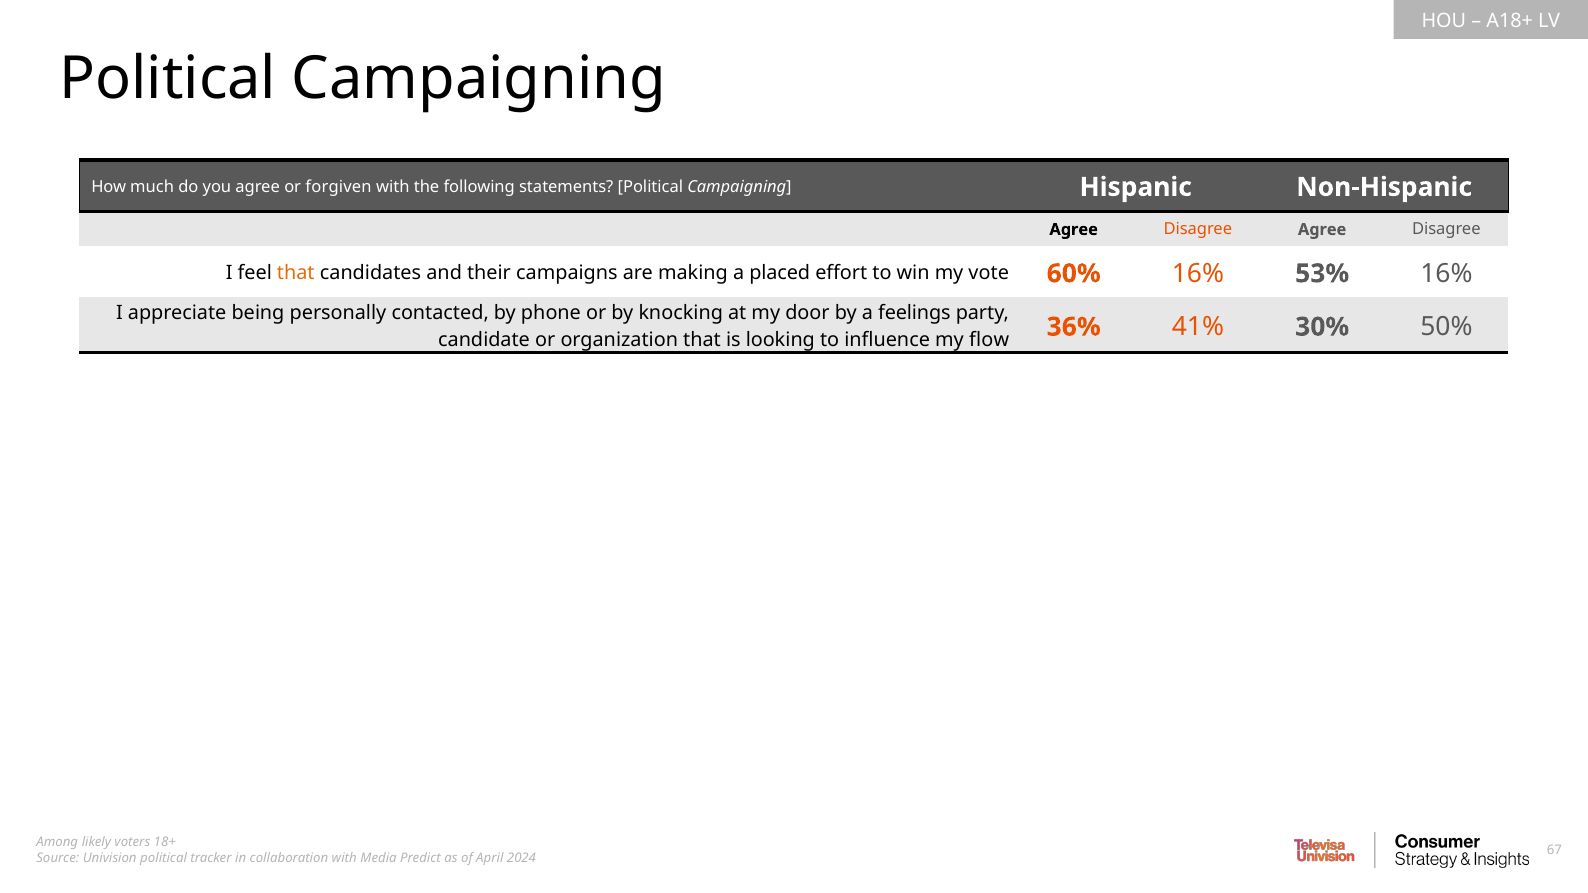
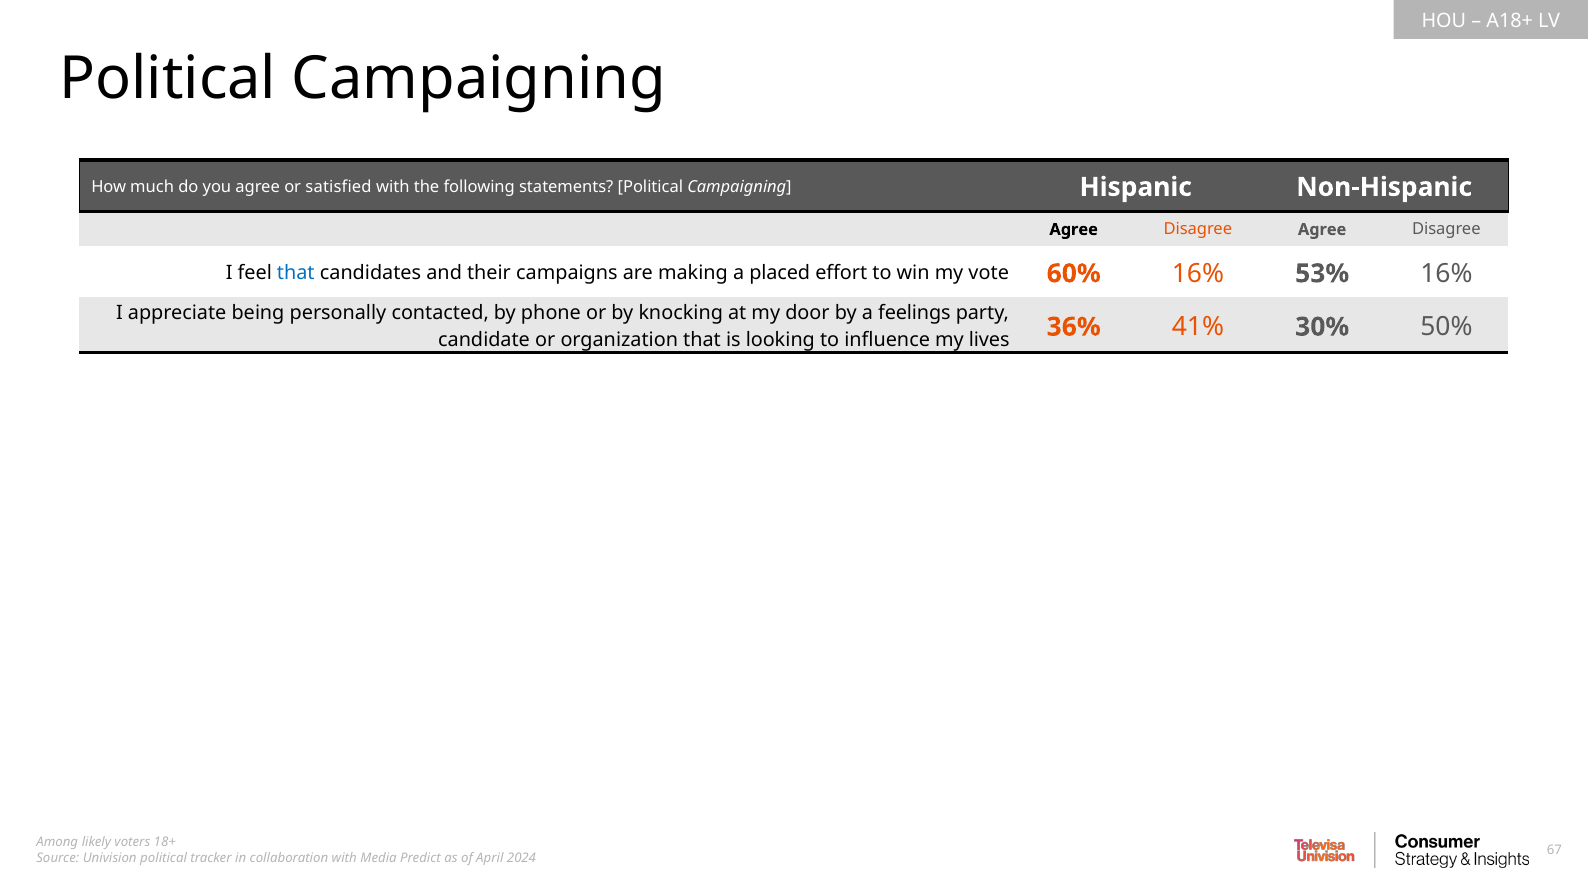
forgiven: forgiven -> satisfied (339, 187)
that colour: orange -> blue (296, 273)
flow: flow -> lives (989, 340)
